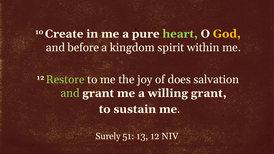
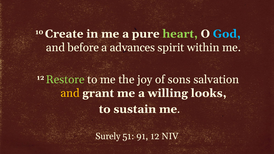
God colour: yellow -> light blue (227, 34)
kingdom: kingdom -> advances (132, 48)
does: does -> sons (179, 80)
and colour: light green -> yellow (70, 93)
willing grant: grant -> looks (209, 93)
13: 13 -> 91 (142, 136)
